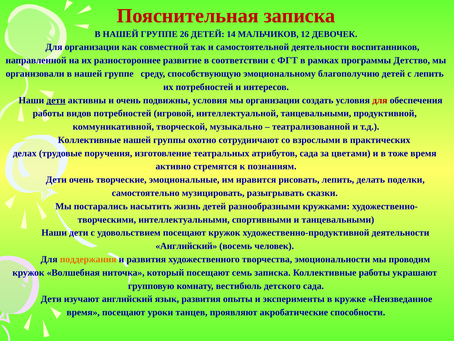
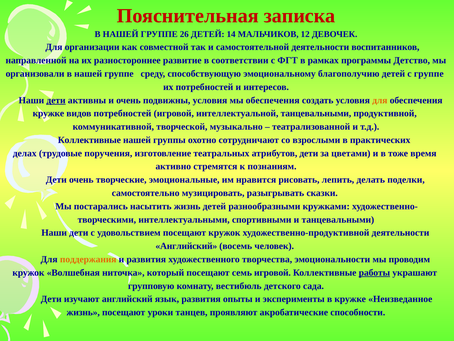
с лепить: лепить -> группе (429, 74)
мы организации: организации -> обеспечения (273, 100)
для colour: red -> orange (380, 100)
работы: работы -> кружке (48, 113)
атрибутов сада: сада -> дети (309, 153)
семь записка: записка -> игровой (273, 272)
работы underline: none -> present (374, 272)
время: время -> жизнь (83, 312)
